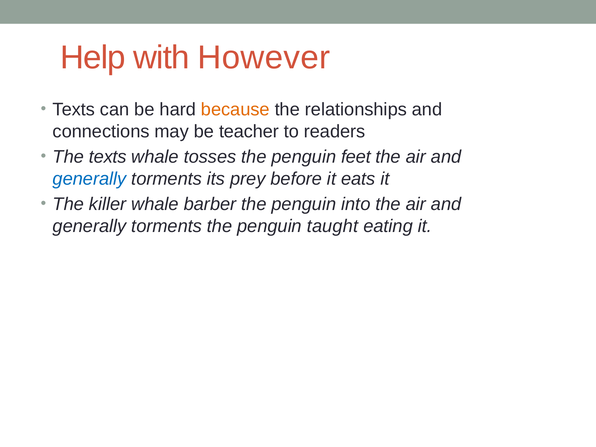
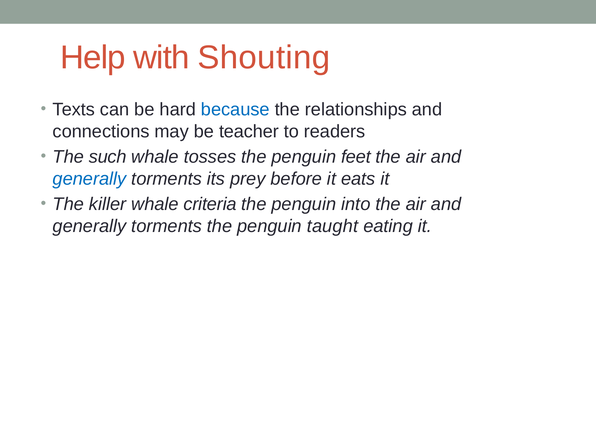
However: However -> Shouting (264, 57)
because colour: orange -> blue (235, 110)
The texts: texts -> such (108, 157)
barber: barber -> criteria (210, 204)
